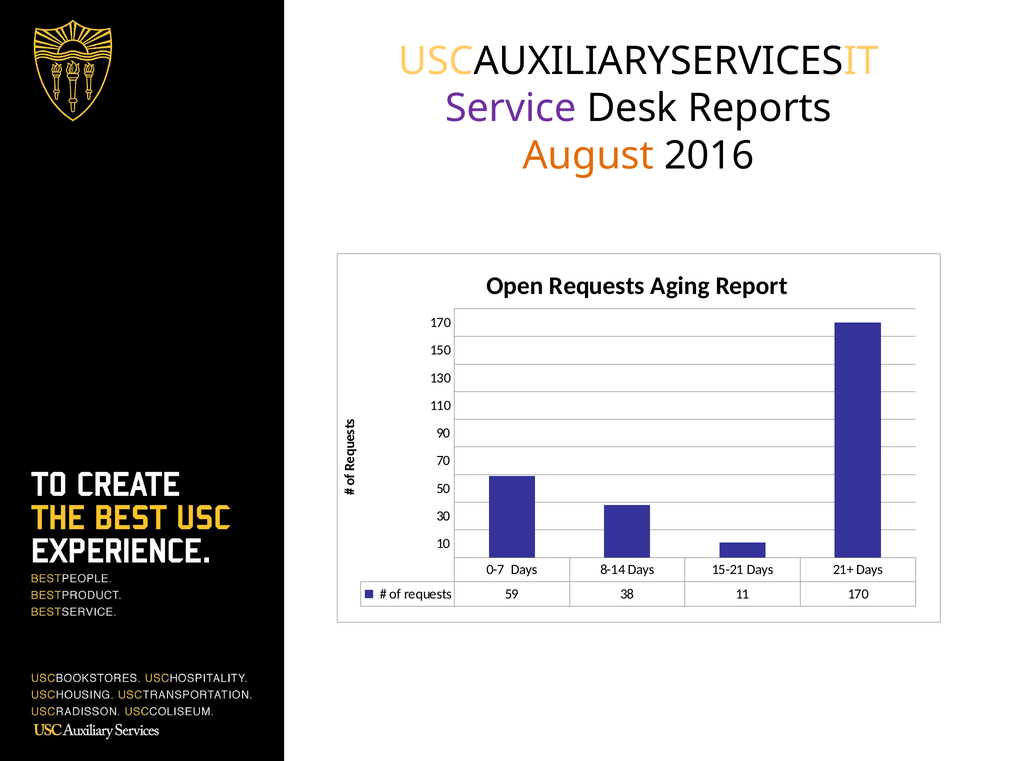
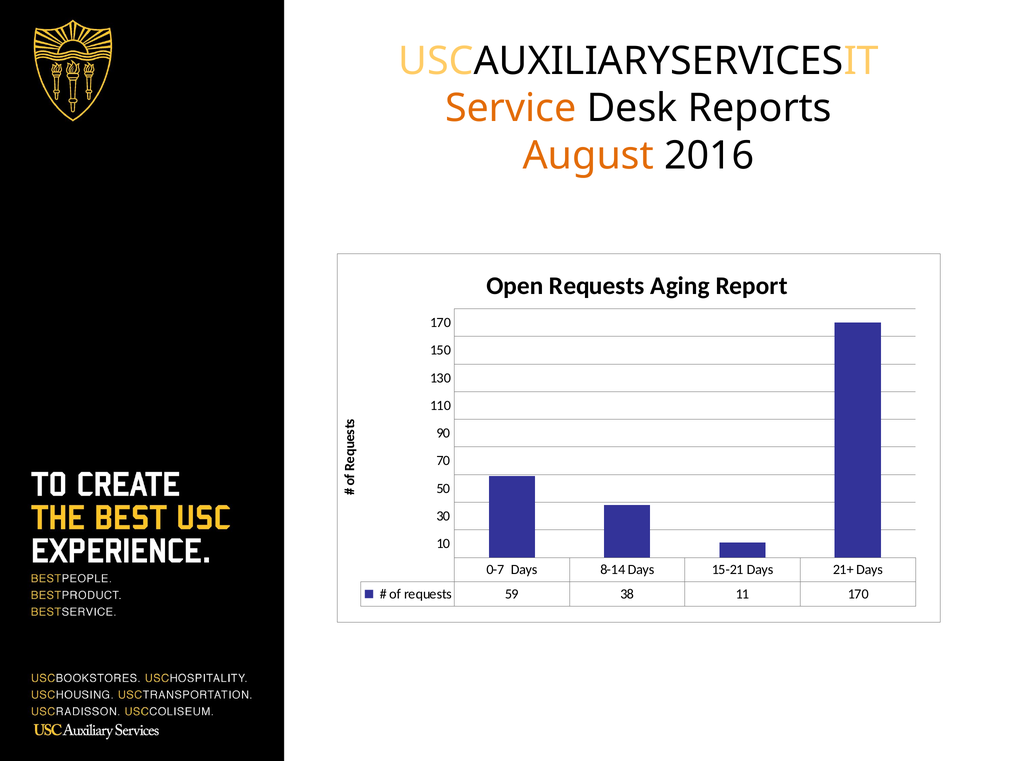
Service colour: purple -> orange (511, 108)
